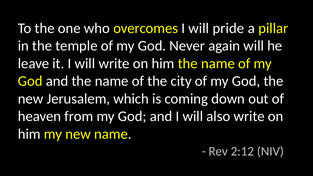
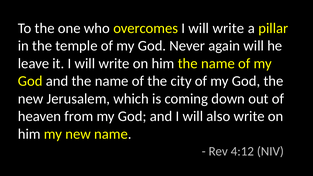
overcomes I will pride: pride -> write (228, 28)
2:12: 2:12 -> 4:12 (242, 151)
